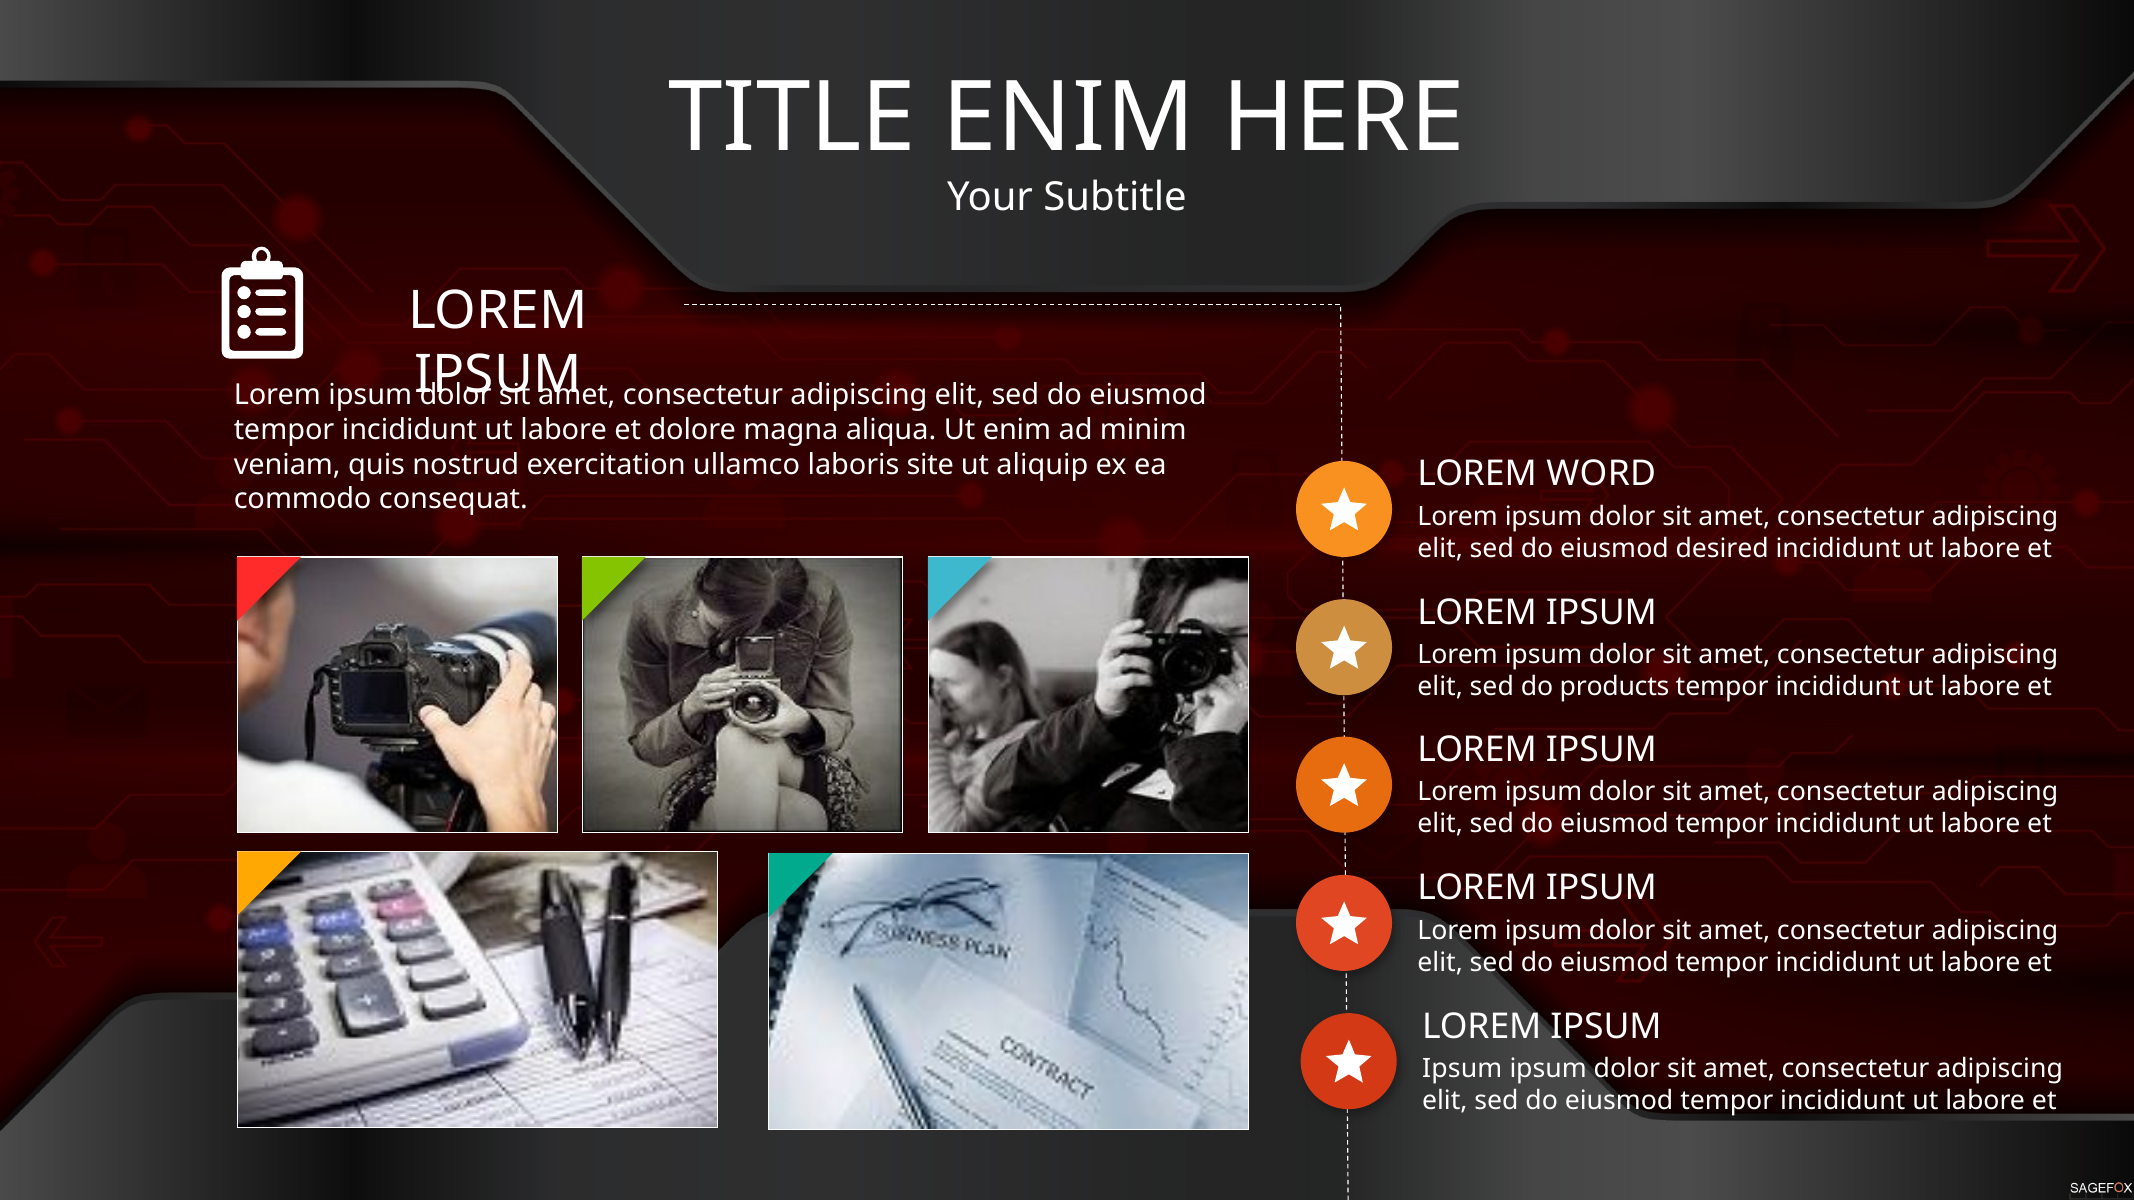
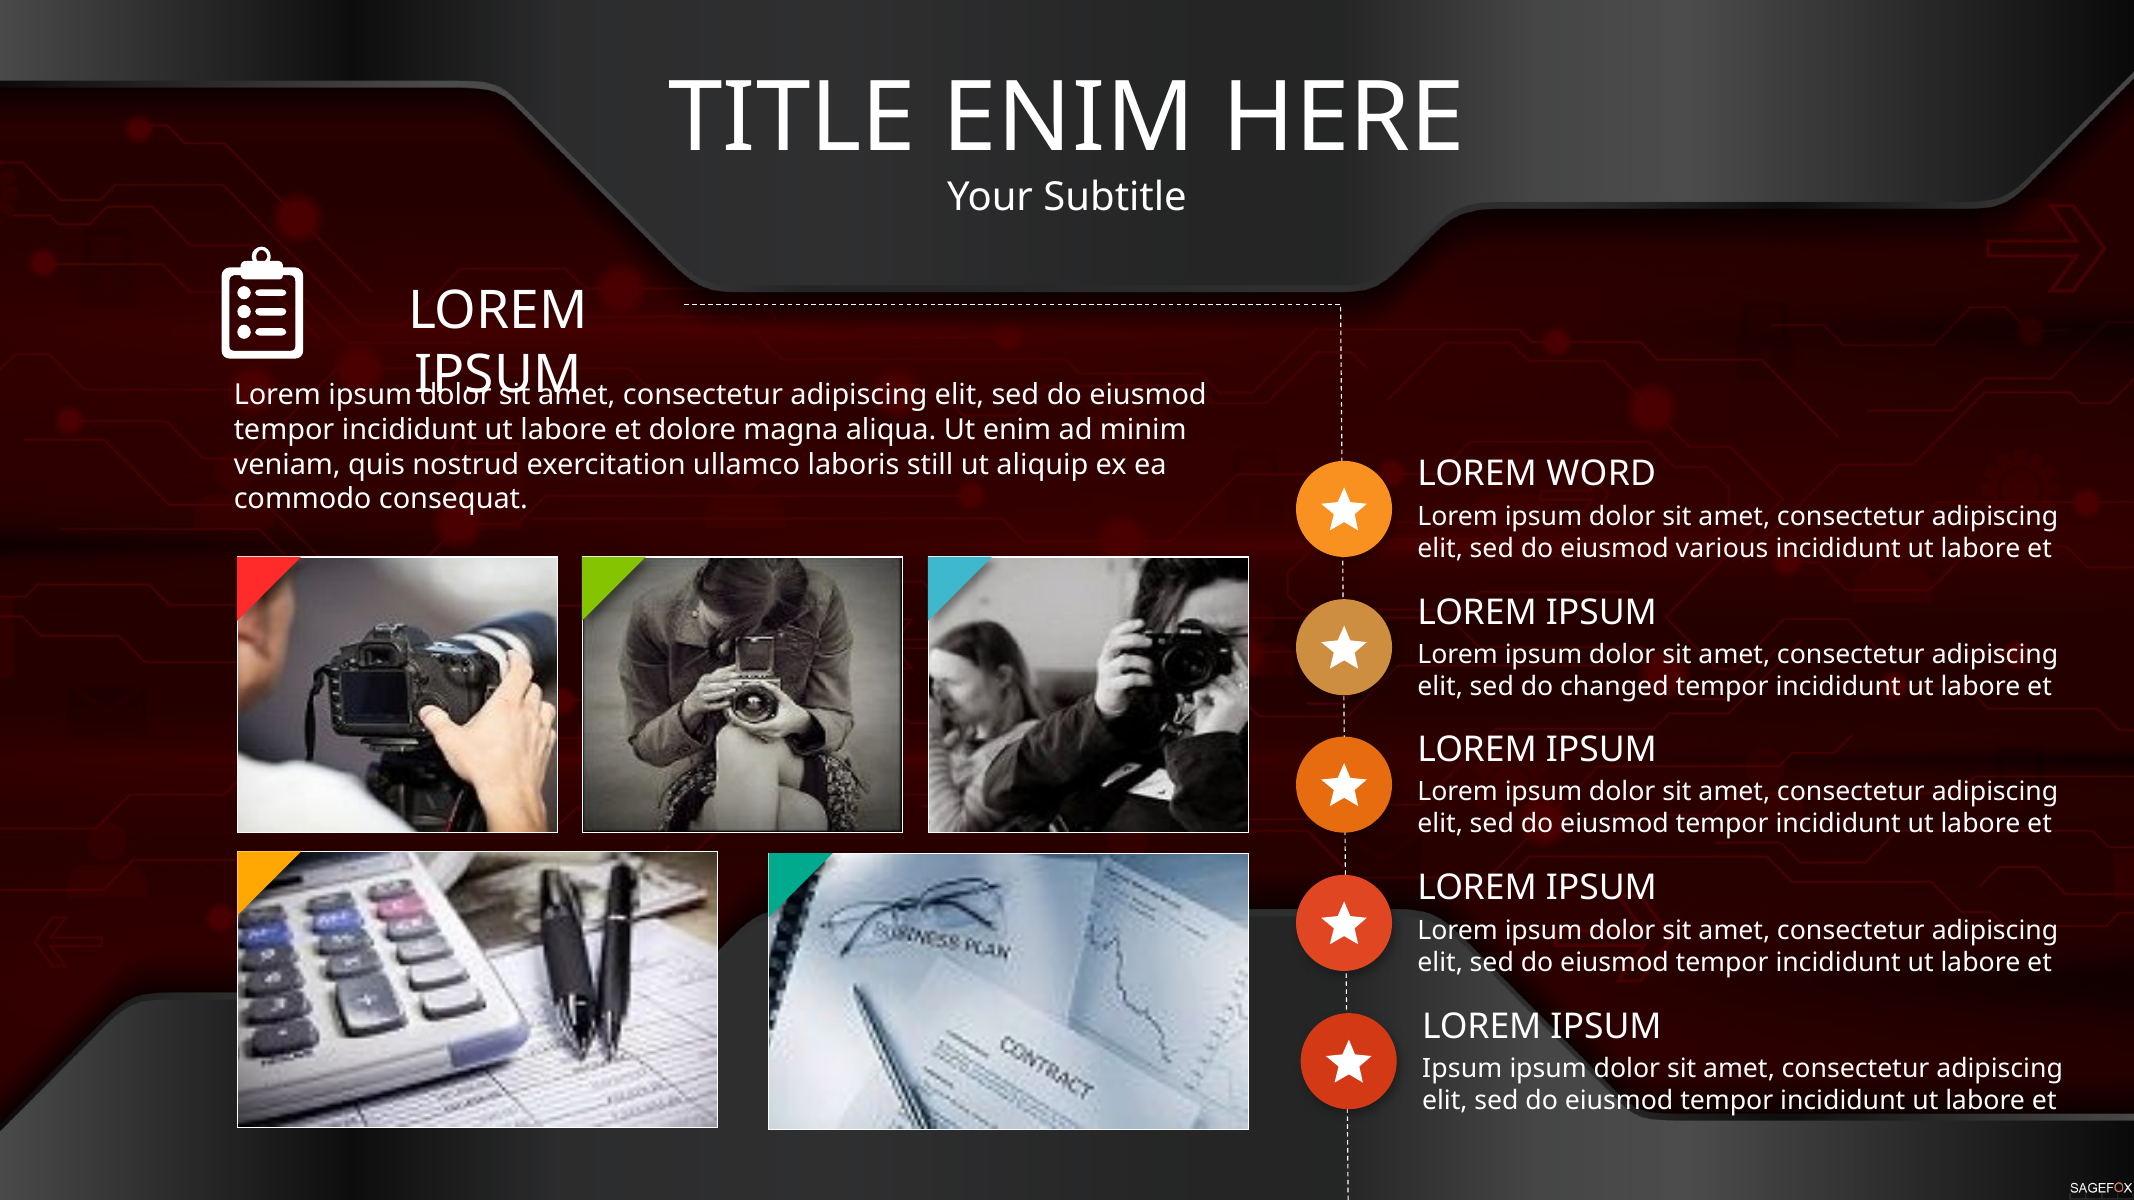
site: site -> still (930, 465)
desired: desired -> various (1722, 548)
products: products -> changed (1614, 687)
